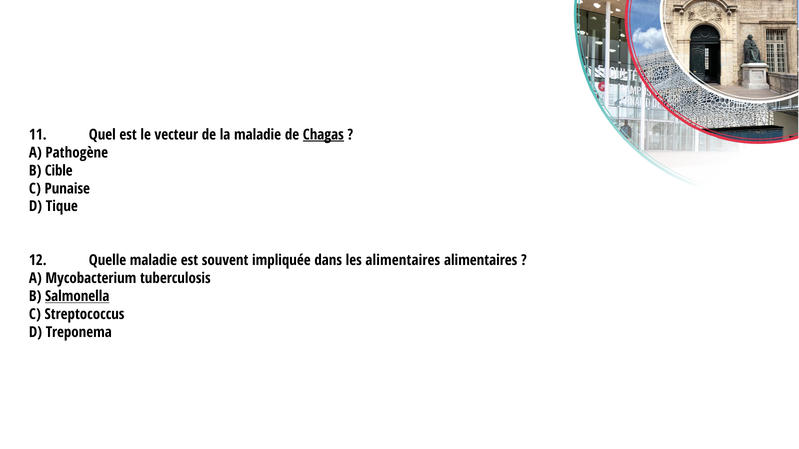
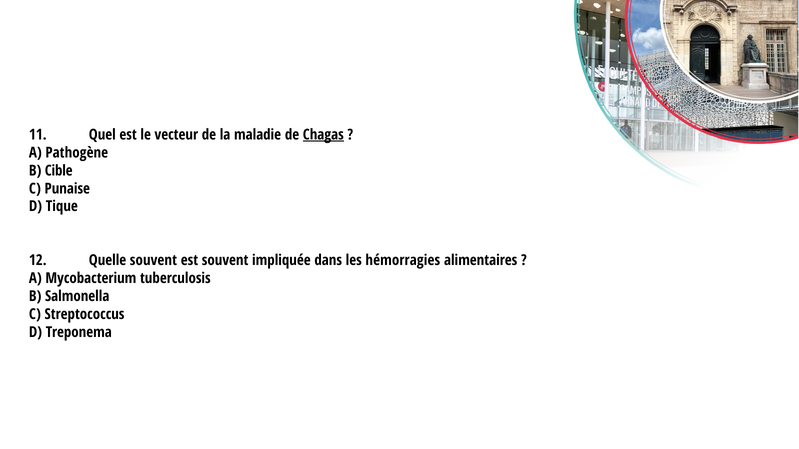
Quelle maladie: maladie -> souvent (153, 261)
les alimentaires: alimentaires -> hémorragies (403, 261)
Salmonella underline: present -> none (77, 297)
